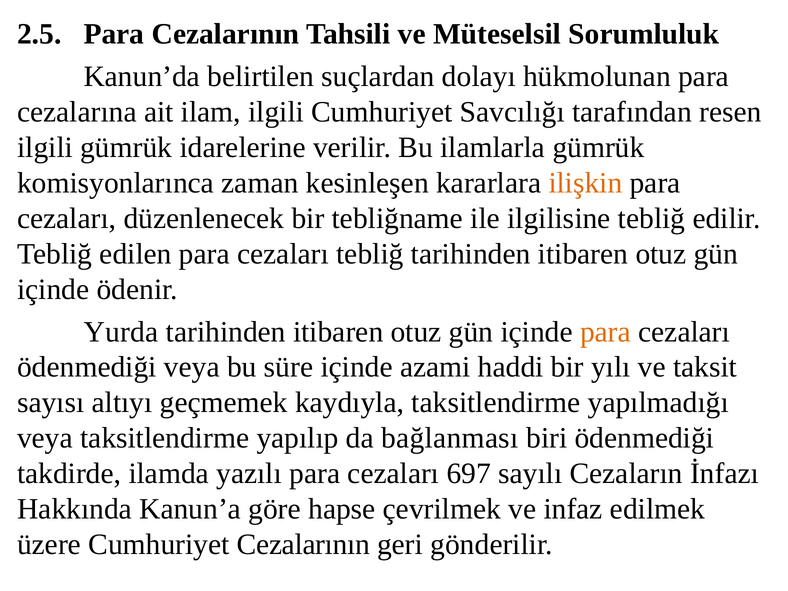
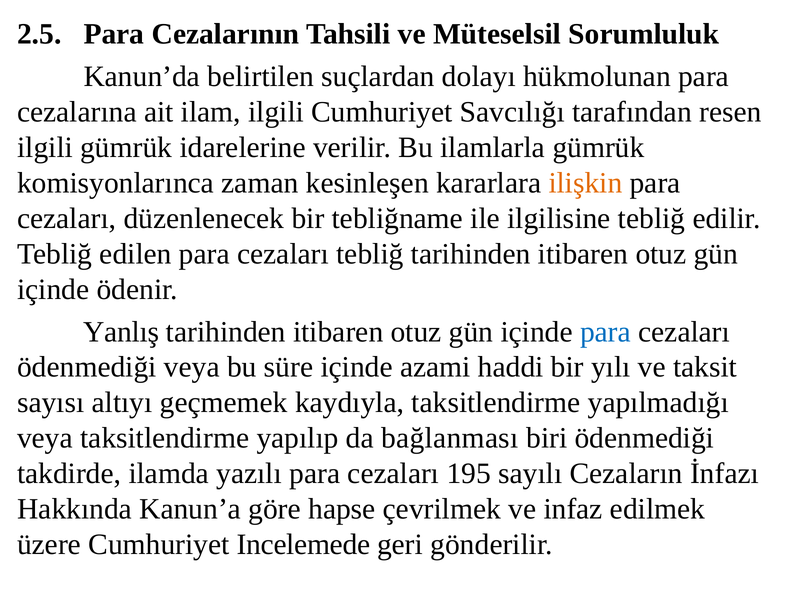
Yurda: Yurda -> Yanlış (121, 332)
para colour: orange -> blue (605, 332)
697: 697 -> 195 (469, 474)
Cumhuriyet Cezalarının: Cezalarının -> Incelemede (303, 545)
